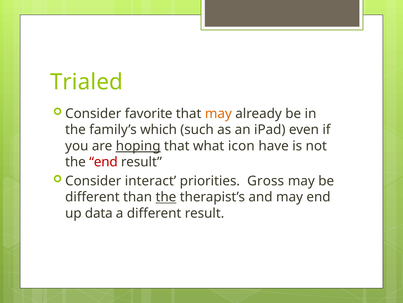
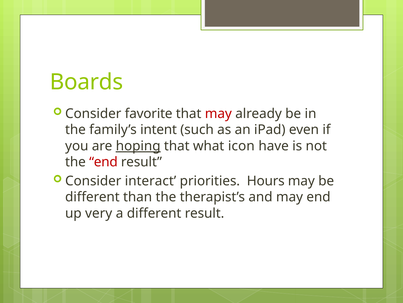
Trialed: Trialed -> Boards (87, 82)
may colour: orange -> red (218, 113)
which: which -> intent (159, 130)
Gross: Gross -> Hours (266, 181)
the underline: present -> none (166, 197)
data: data -> very (99, 213)
